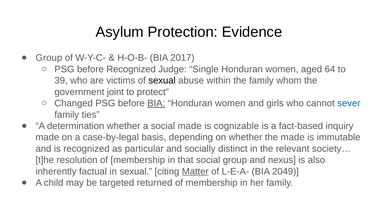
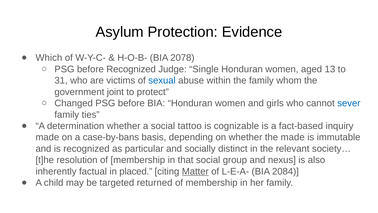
Group: Group -> Which (49, 58)
2017: 2017 -> 2078 (182, 58)
64: 64 -> 13 (330, 69)
39: 39 -> 31 (61, 80)
sexual colour: black -> blue (162, 80)
BIA underline: present -> none (156, 103)
social made: made -> tattoo (190, 126)
case-by-legal: case-by-legal -> case-by-bans (111, 137)
in sexual: sexual -> placed (136, 171)
2049: 2049 -> 2084 (285, 171)
